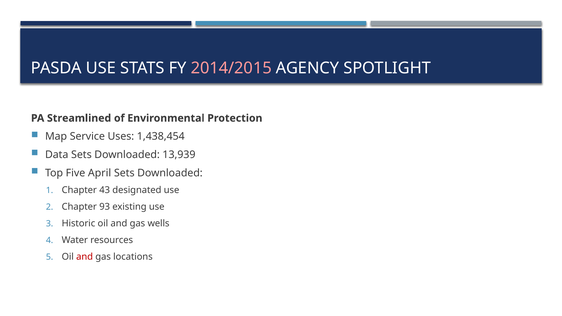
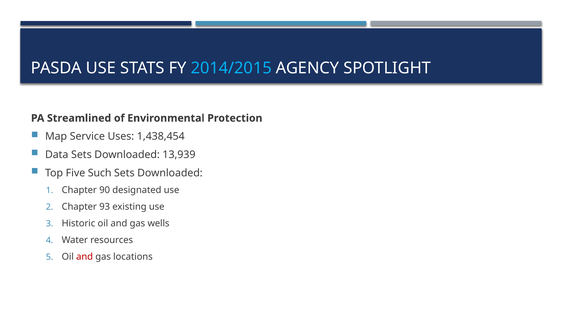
2014/2015 colour: pink -> light blue (231, 68)
April: April -> Such (100, 173)
43: 43 -> 90 (105, 190)
